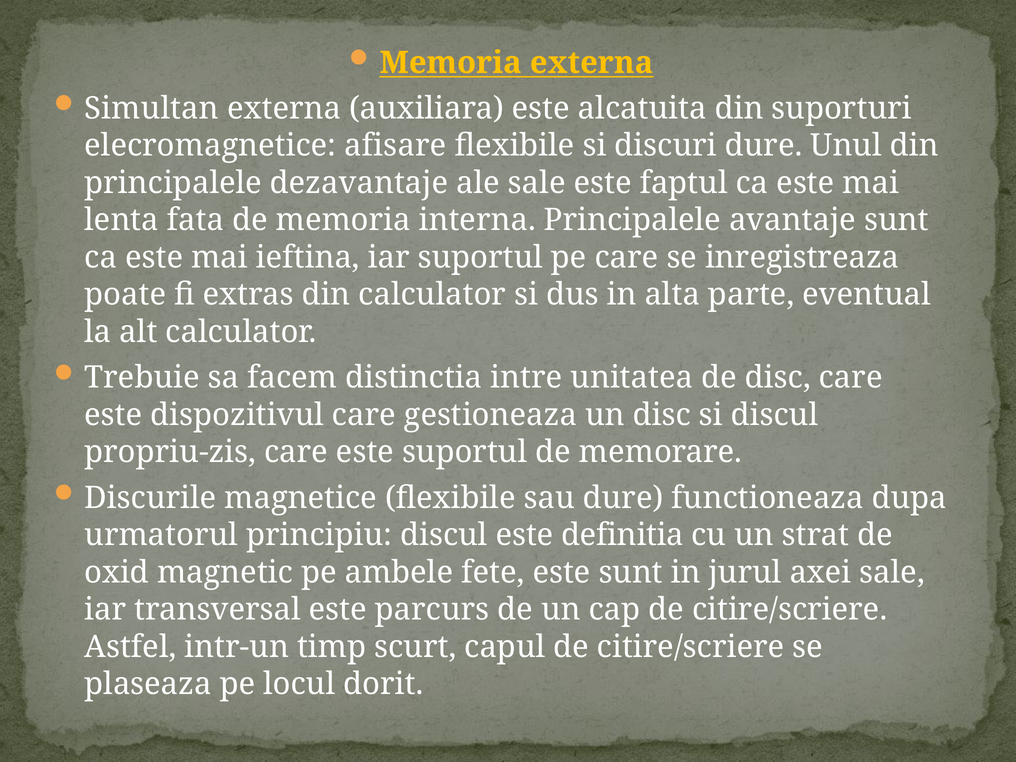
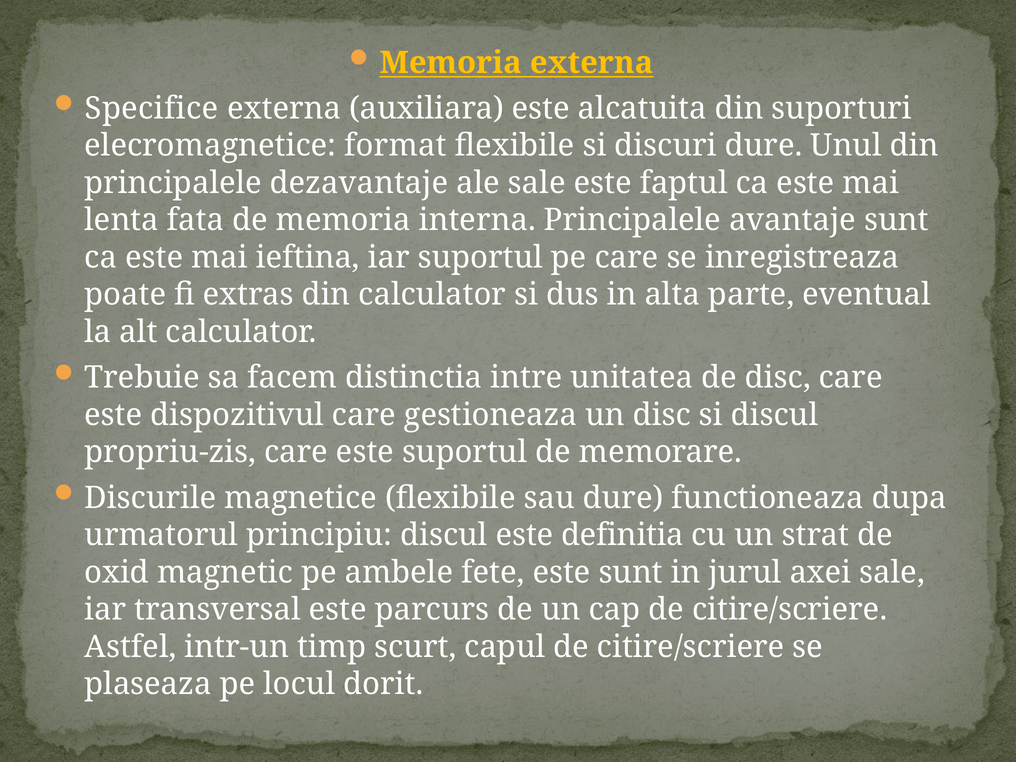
Simultan: Simultan -> Specifice (152, 108)
afisare: afisare -> format (395, 146)
